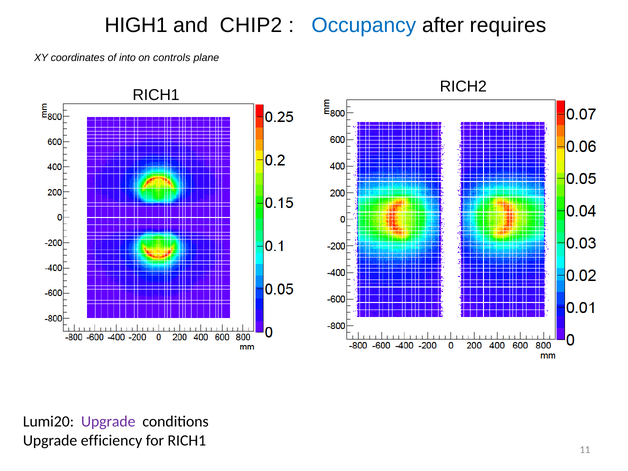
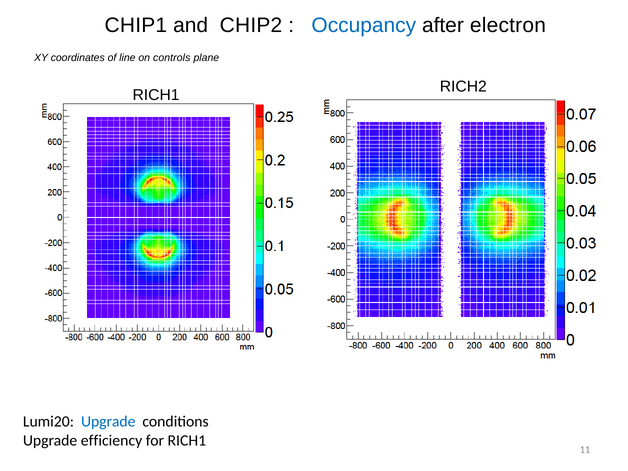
HIGH1: HIGH1 -> CHIP1 (136, 25)
requires: requires -> electron (508, 25)
into: into -> line (127, 58)
Upgrade colour: purple -> blue (108, 422)
